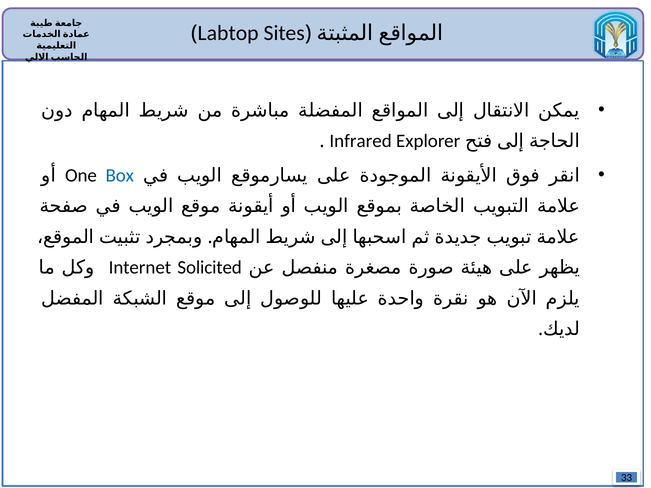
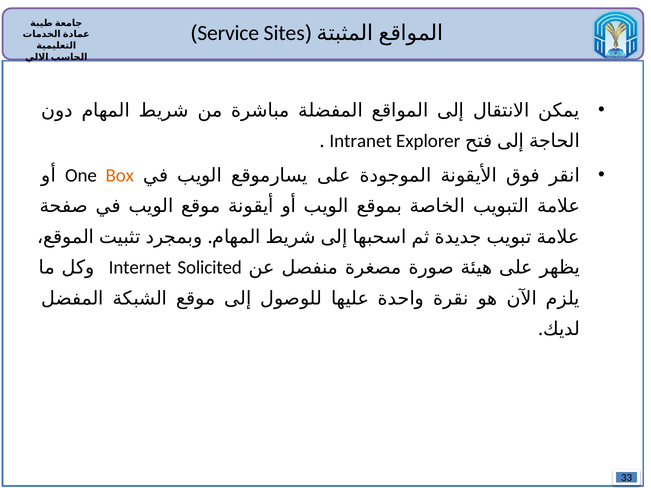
Labtop: Labtop -> Service (228, 33)
Infrared: Infrared -> Intranet (361, 141)
Box colour: blue -> orange (120, 175)
